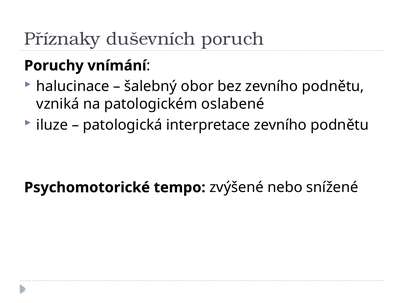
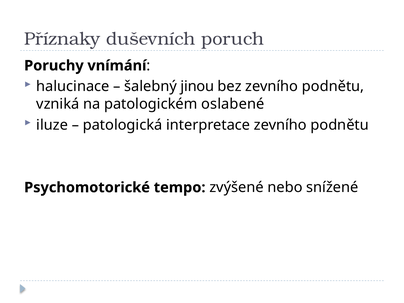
obor: obor -> jinou (197, 87)
